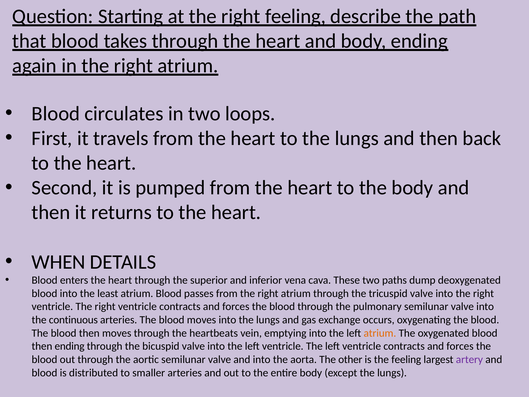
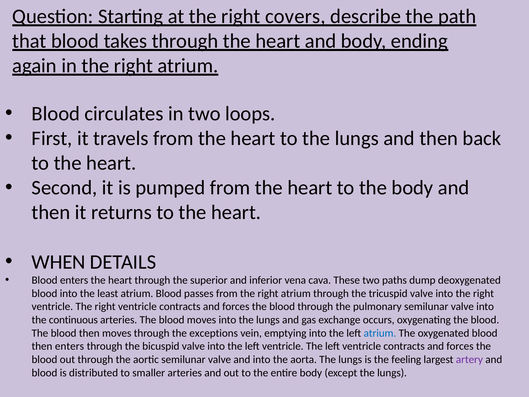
right feeling: feeling -> covers (295, 16)
heartbeats: heartbeats -> exceptions (214, 333)
atrium colour: orange -> blue (380, 333)
then ending: ending -> enters (69, 346)
aorta The other: other -> lungs (350, 359)
